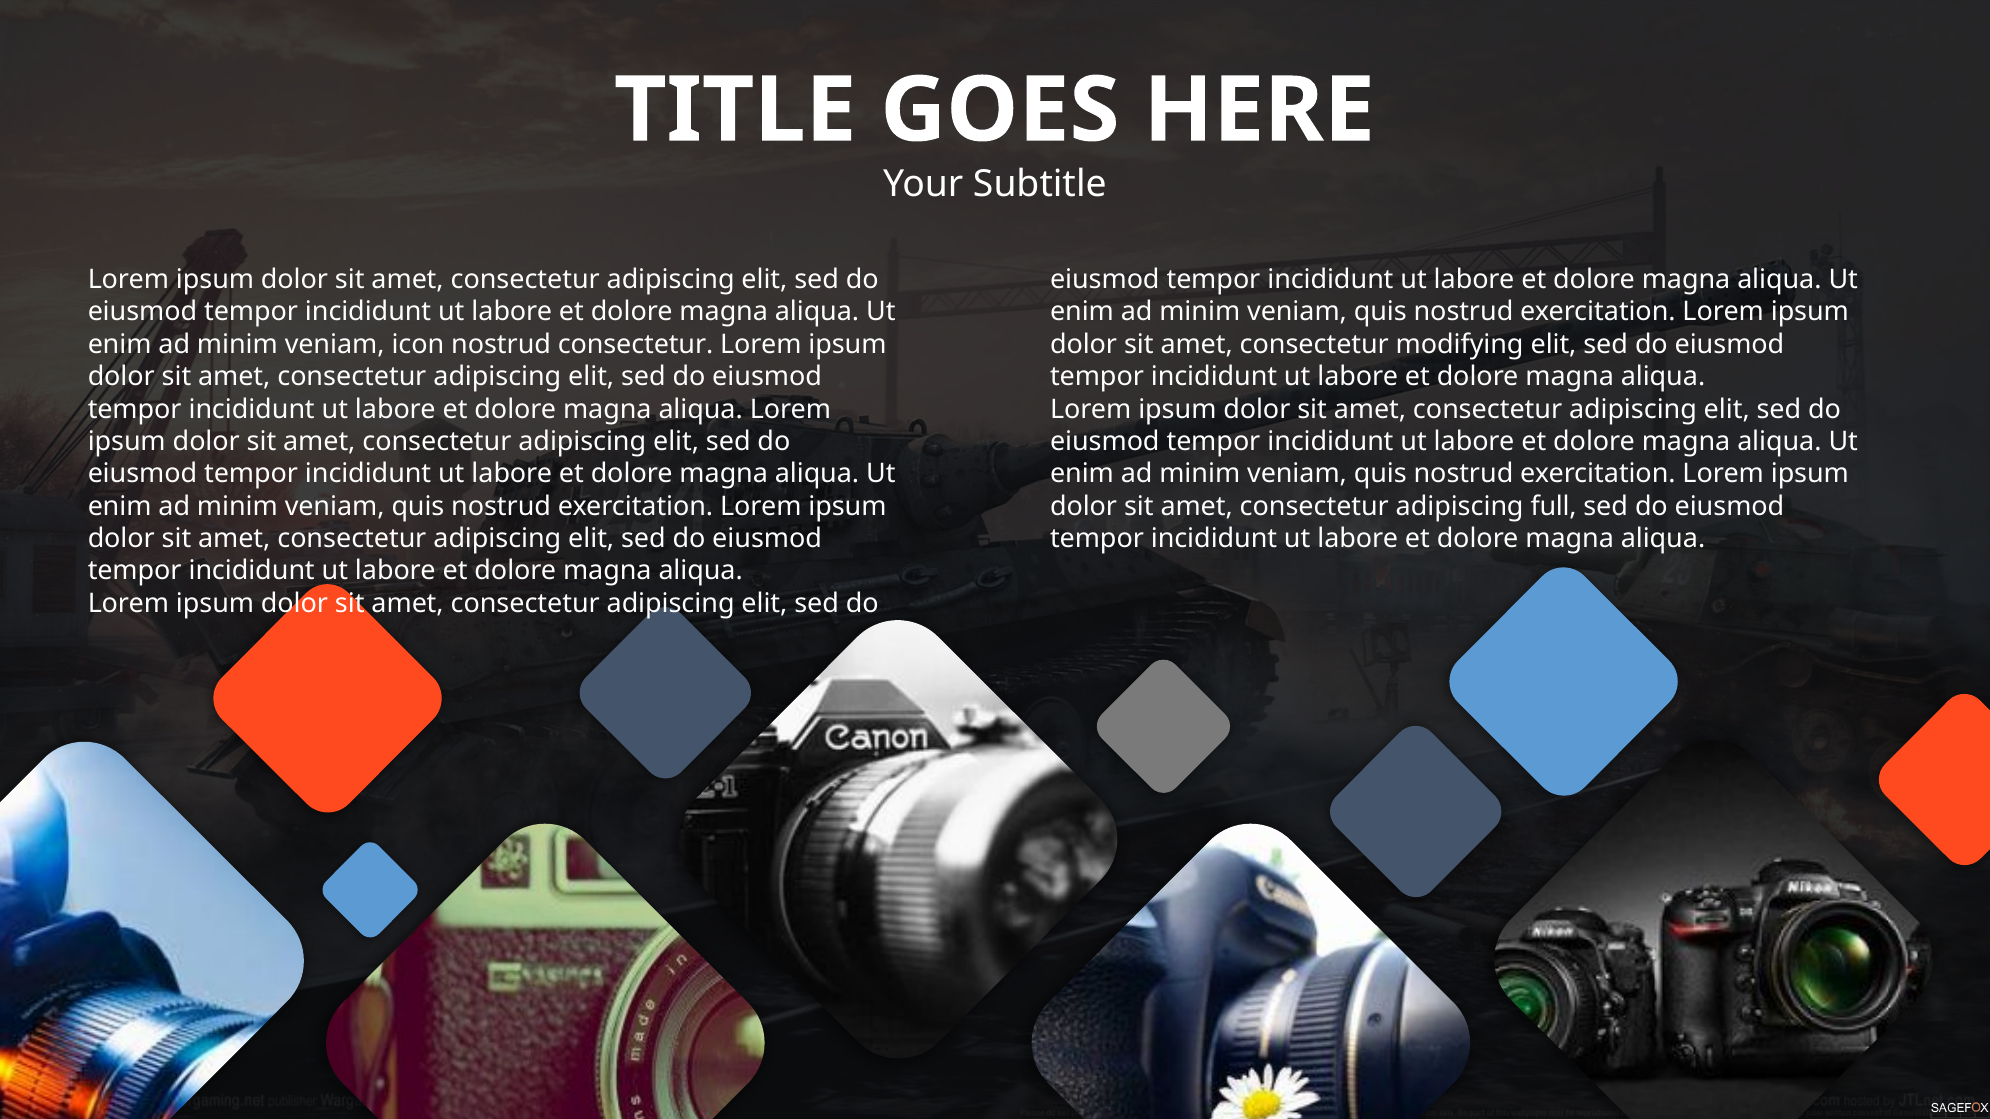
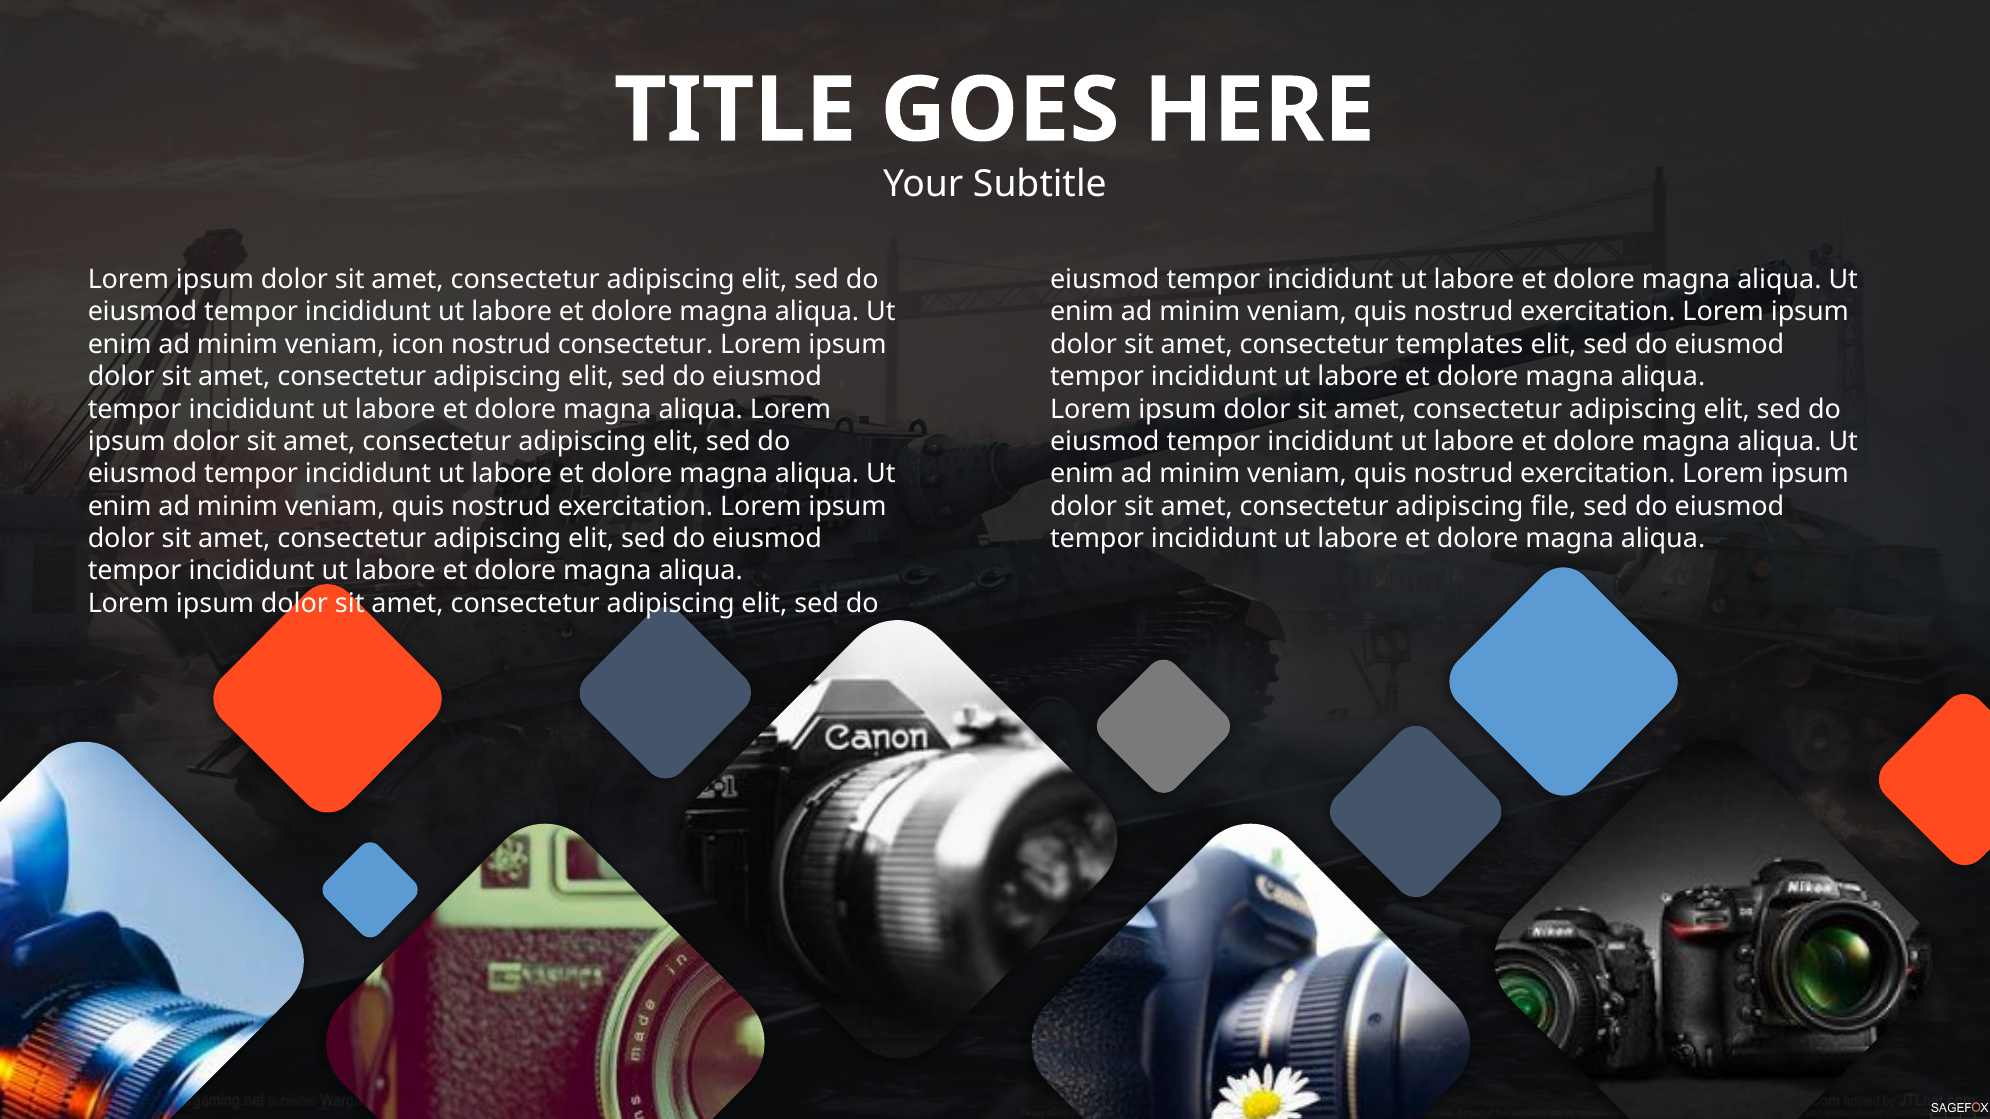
modifying: modifying -> templates (1460, 345)
full: full -> file (1553, 506)
